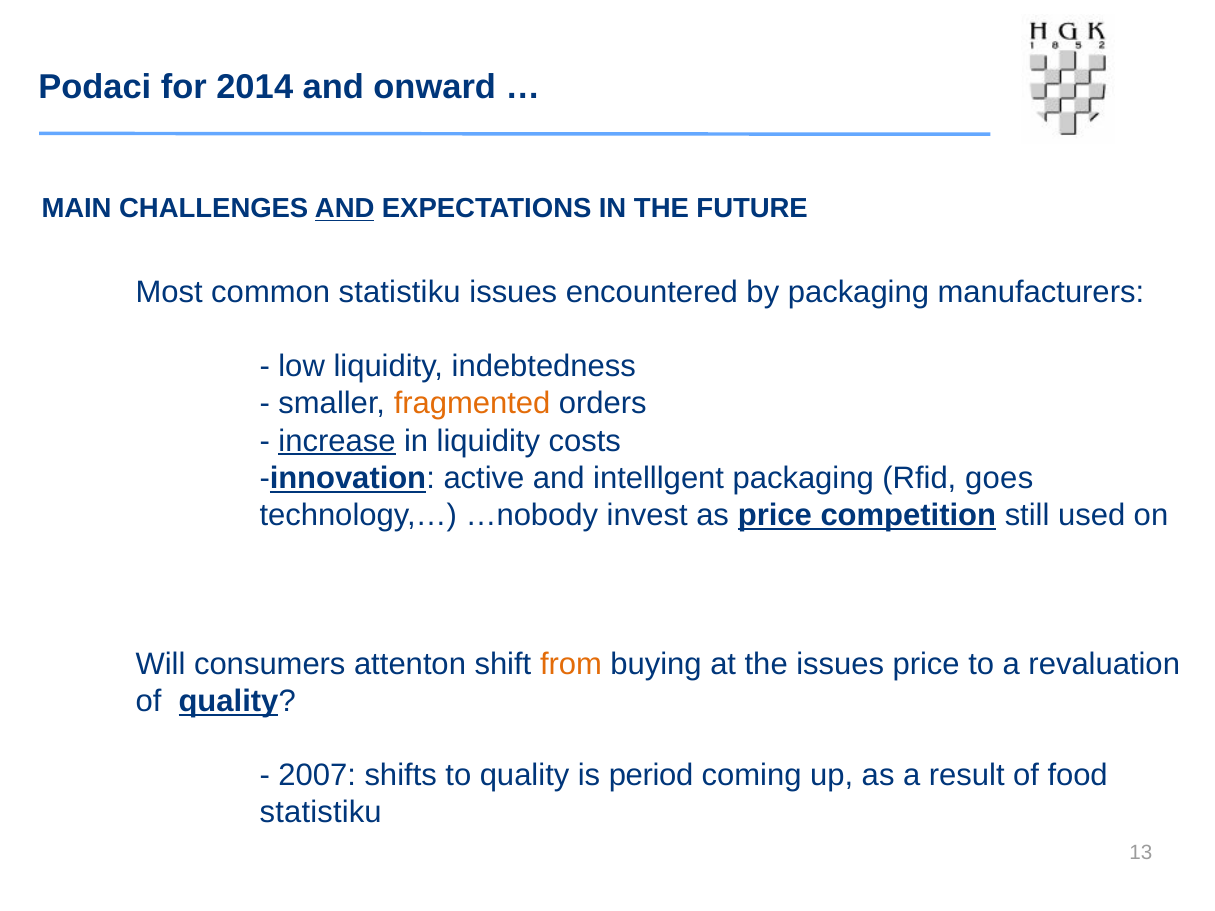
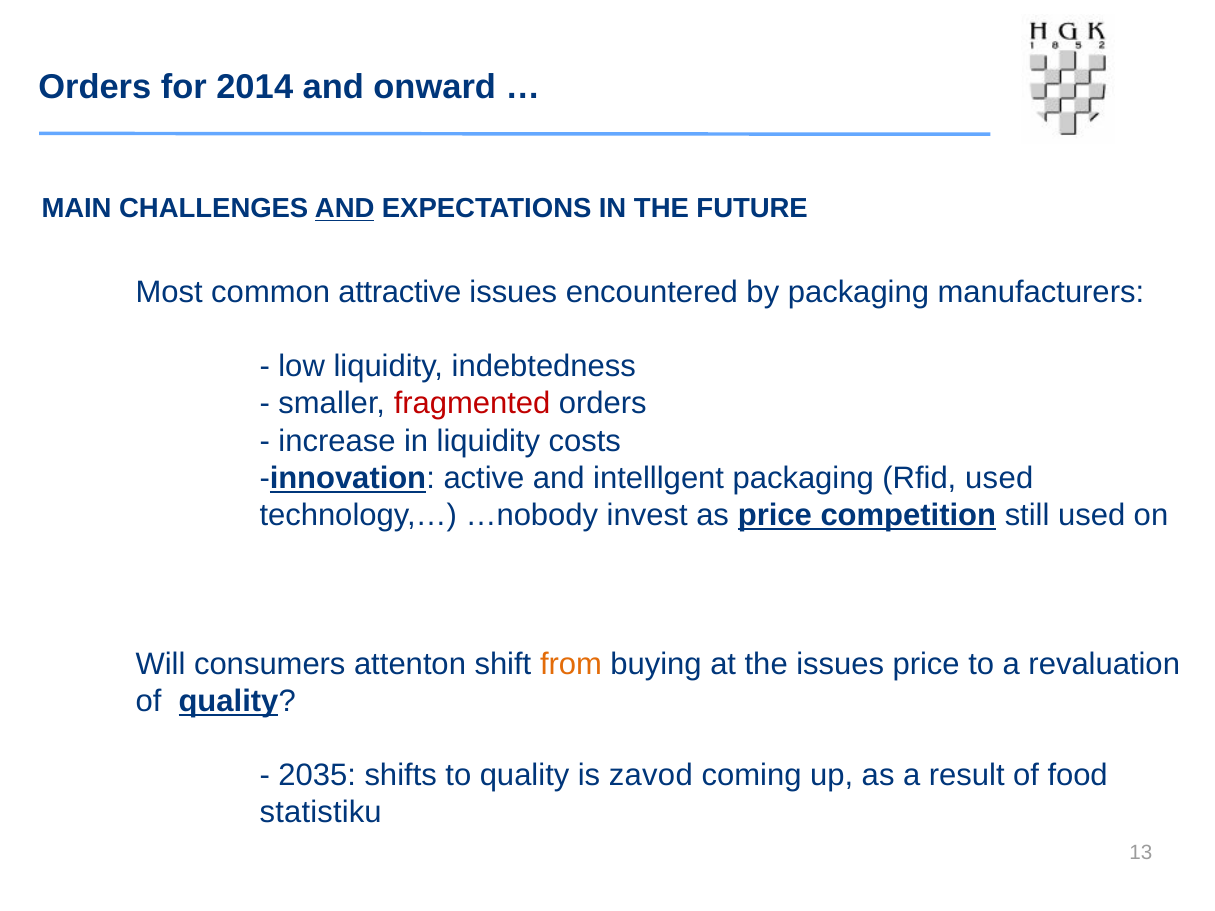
Podaci: Podaci -> Orders (95, 87)
common statistiku: statistiku -> attractive (400, 292)
fragmented colour: orange -> red (472, 404)
increase underline: present -> none (337, 441)
Rfid goes: goes -> used (999, 478)
2007: 2007 -> 2035 (317, 776)
period: period -> zavod (651, 776)
